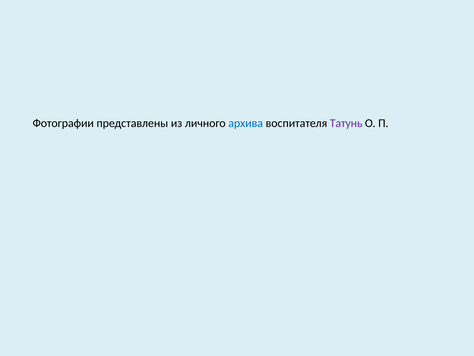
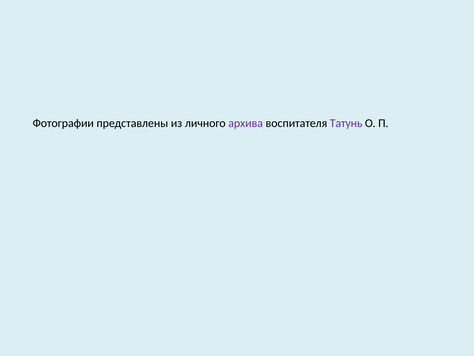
архива colour: blue -> purple (246, 123)
